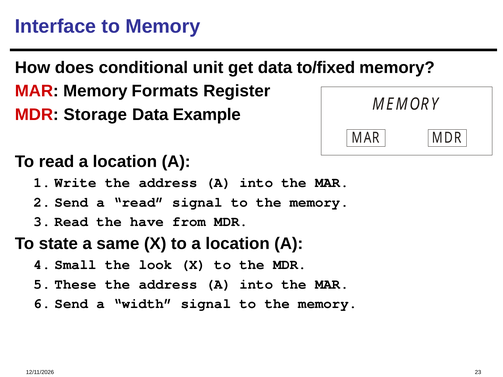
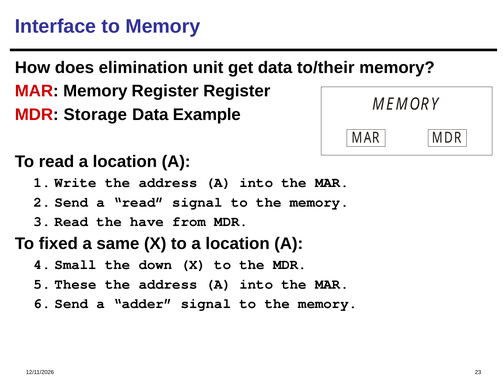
conditional: conditional -> elimination (143, 68)
to/fixed: to/fixed -> to/their (326, 68)
Memory Formats: Formats -> Register (165, 91)
state: state -> fixed (58, 244)
look: look -> down (155, 265)
width: width -> adder (143, 304)
